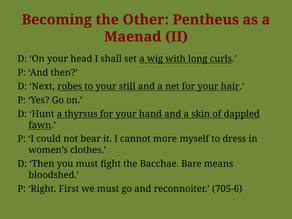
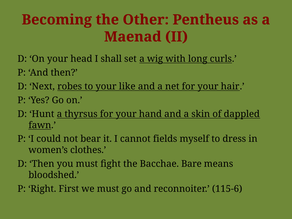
still: still -> like (127, 86)
more: more -> fields (165, 139)
705-6: 705-6 -> 115-6 (227, 189)
